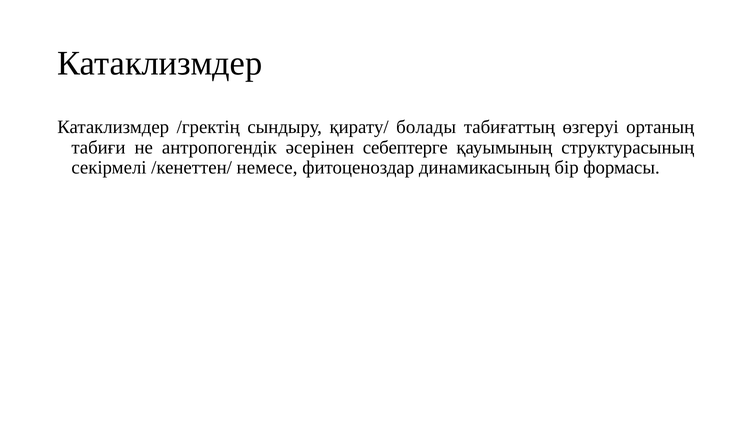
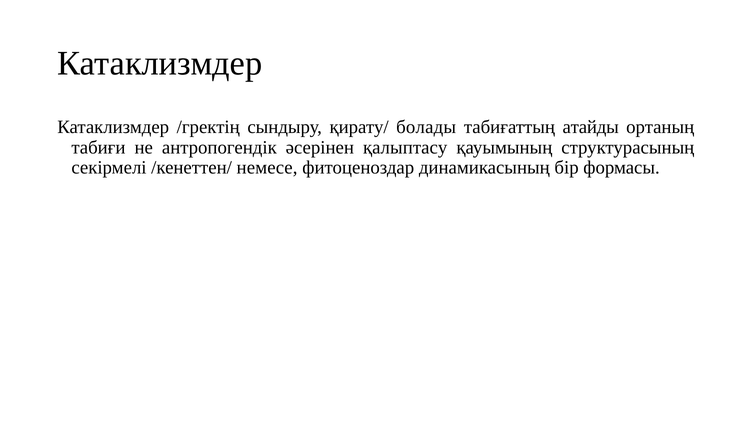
өзгеруі: өзгеруі -> атайды (591, 127)
себептерге: себептерге -> қалыптасу (405, 147)
